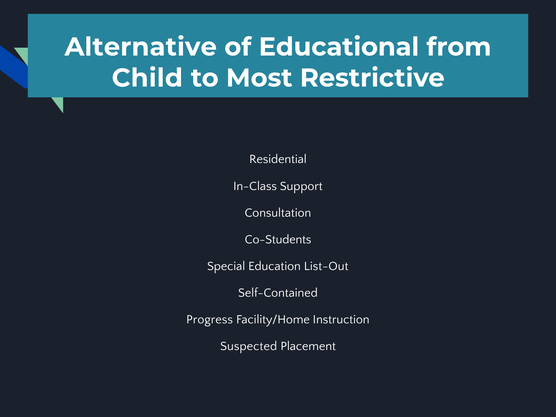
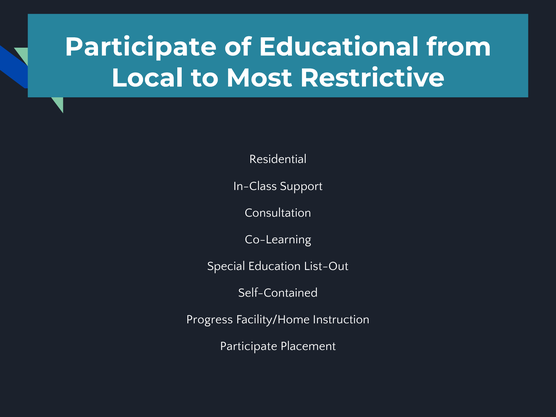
Alternative: Alternative -> Participate (141, 47)
Child: Child -> Local (147, 78)
Co-Students: Co-Students -> Co-Learning (278, 239)
Suspected: Suspected -> Participate (249, 346)
